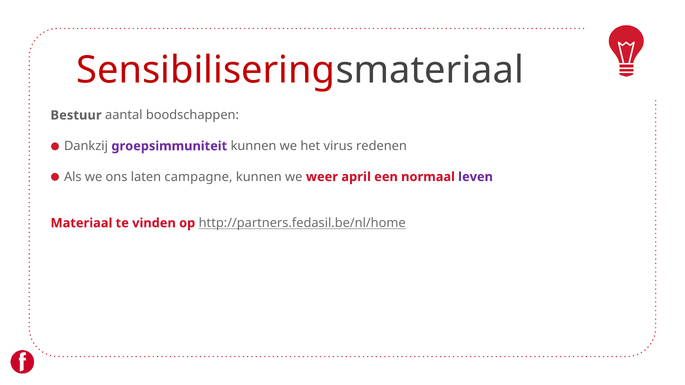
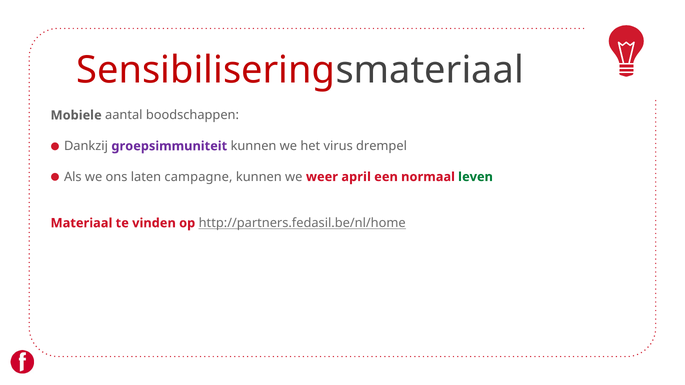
Bestuur: Bestuur -> Mobiele (76, 115)
redenen: redenen -> drempel (382, 146)
leven colour: purple -> green (476, 177)
